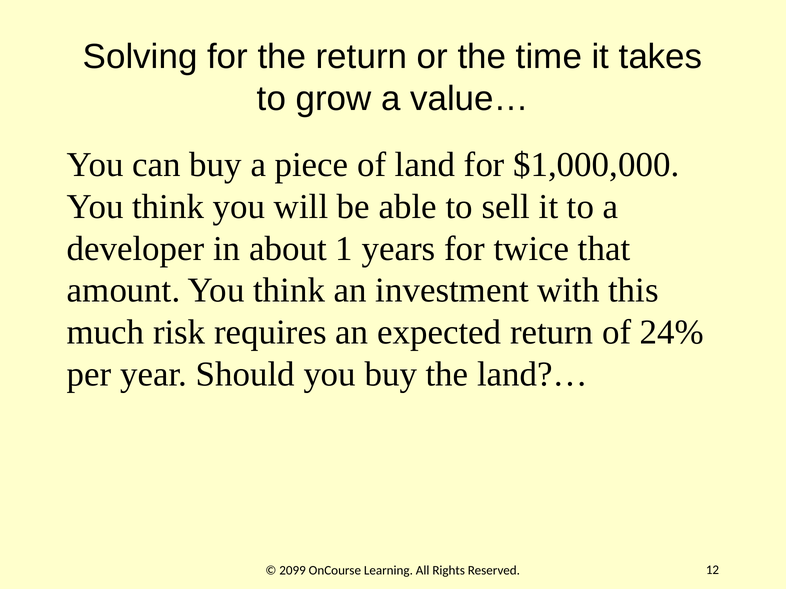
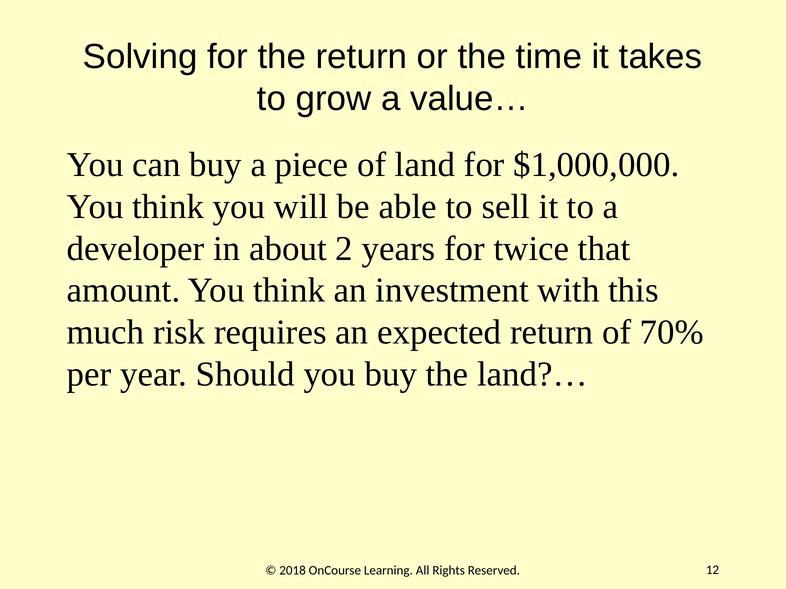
1: 1 -> 2 (344, 249)
24%: 24% -> 70% (672, 333)
2099: 2099 -> 2018 (293, 571)
